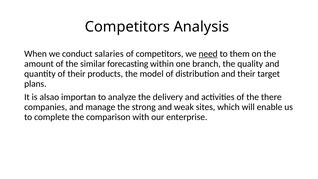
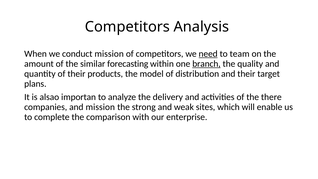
conduct salaries: salaries -> mission (109, 54)
them: them -> team (240, 54)
branch underline: none -> present (206, 64)
and manage: manage -> mission (100, 107)
